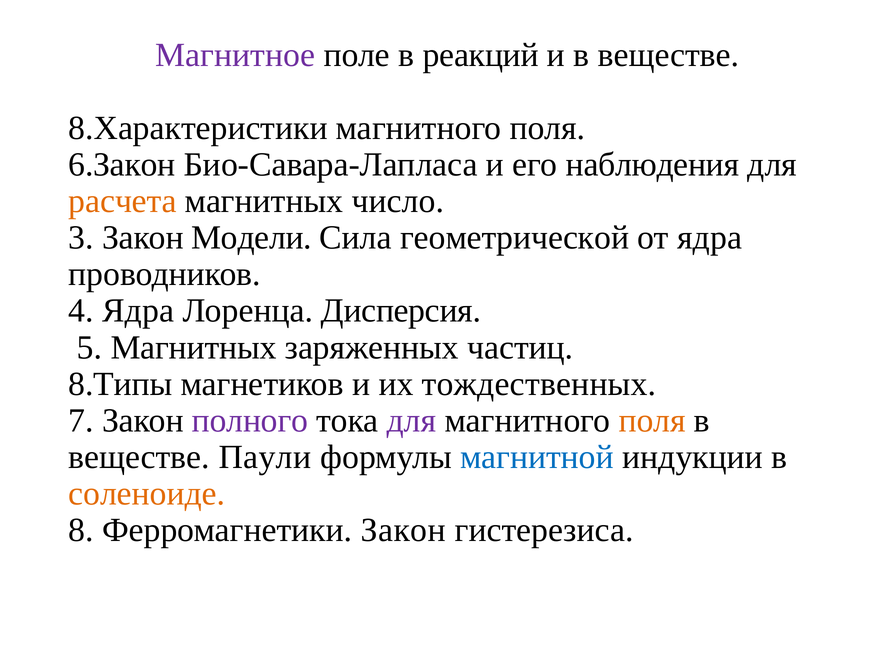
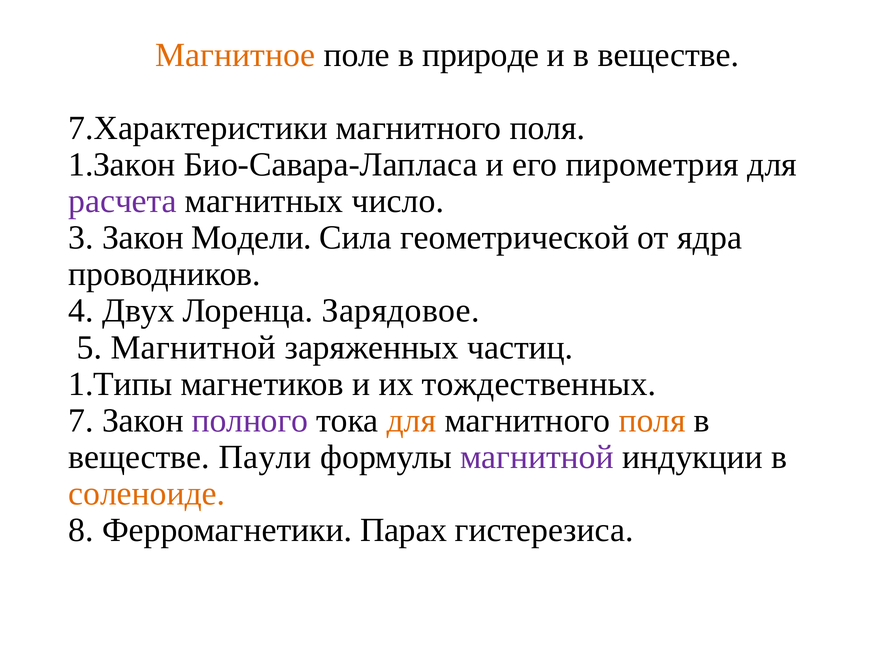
Магнитное colour: purple -> orange (235, 55)
реакций: реакций -> природе (481, 55)
8.Характеристики: 8.Характеристики -> 7.Характеристики (198, 128)
6.Закон: 6.Закон -> 1.Закон (122, 165)
наблюдения: наблюдения -> пирометрия (652, 165)
расчета colour: orange -> purple (122, 201)
4 Ядра: Ядра -> Двух (138, 311)
Дисперсия: Дисперсия -> Зарядовое (401, 311)
5 Магнитных: Магнитных -> Магнитной (193, 347)
8.Типы: 8.Типы -> 1.Типы (120, 384)
для colour: purple -> orange (412, 420)
магнитной colour: blue -> purple (537, 457)
Ферромагнетики Закон: Закон -> Парах (404, 530)
